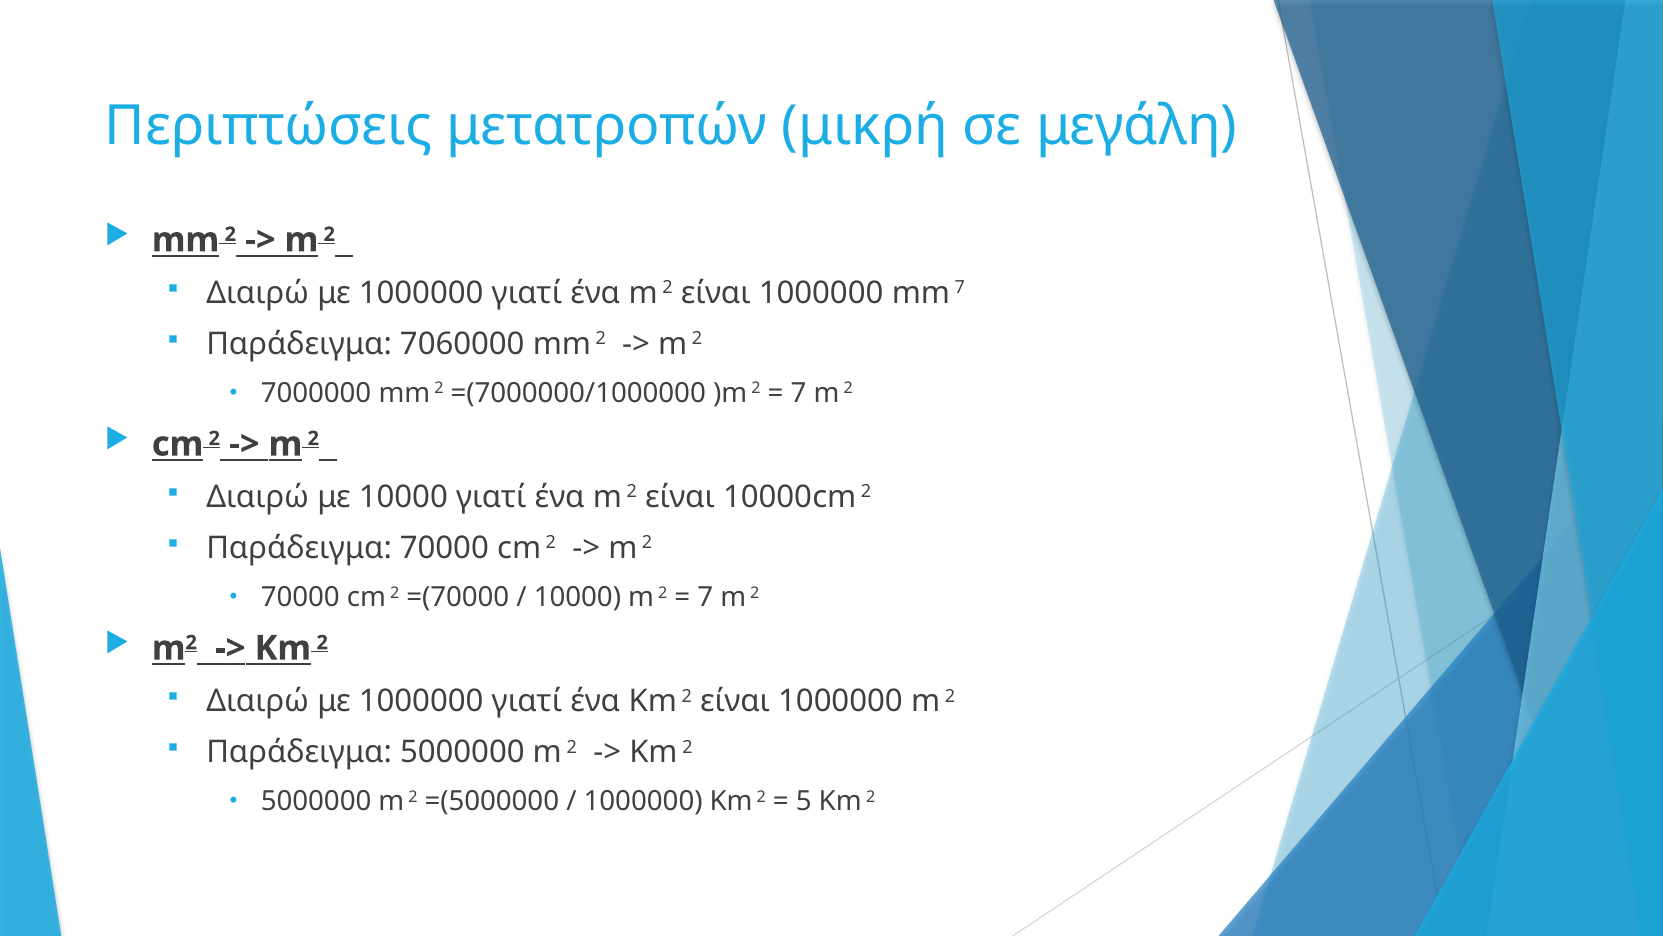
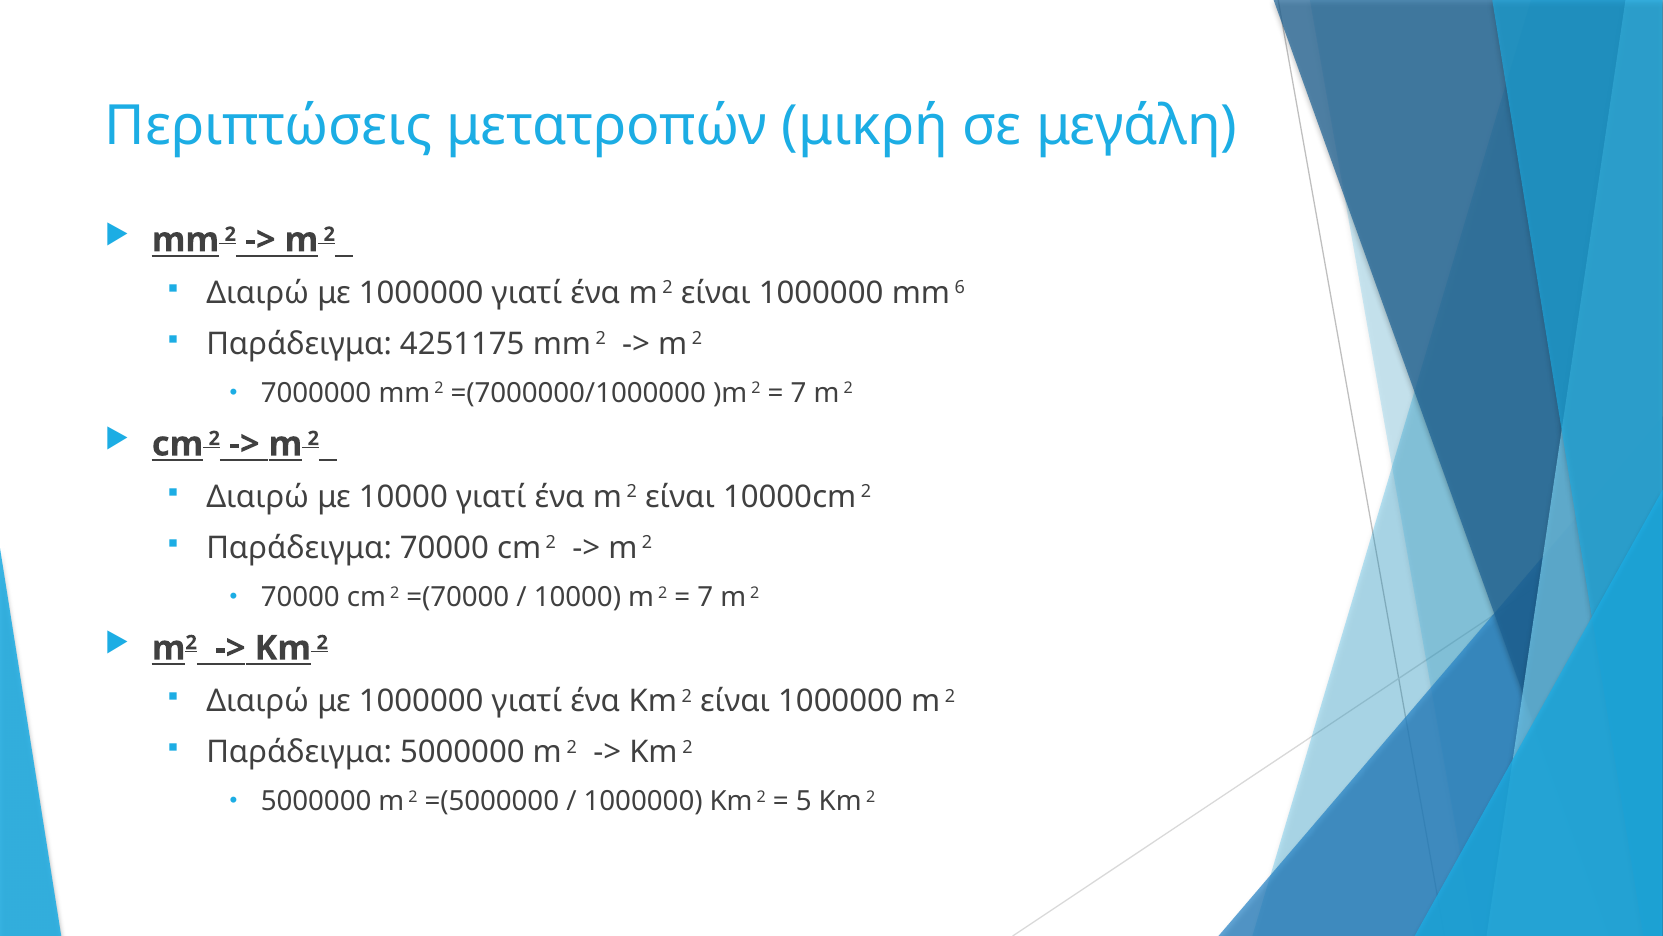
mm 7: 7 -> 6 (960, 288)
7060000: 7060000 -> 4251175 (462, 344)
